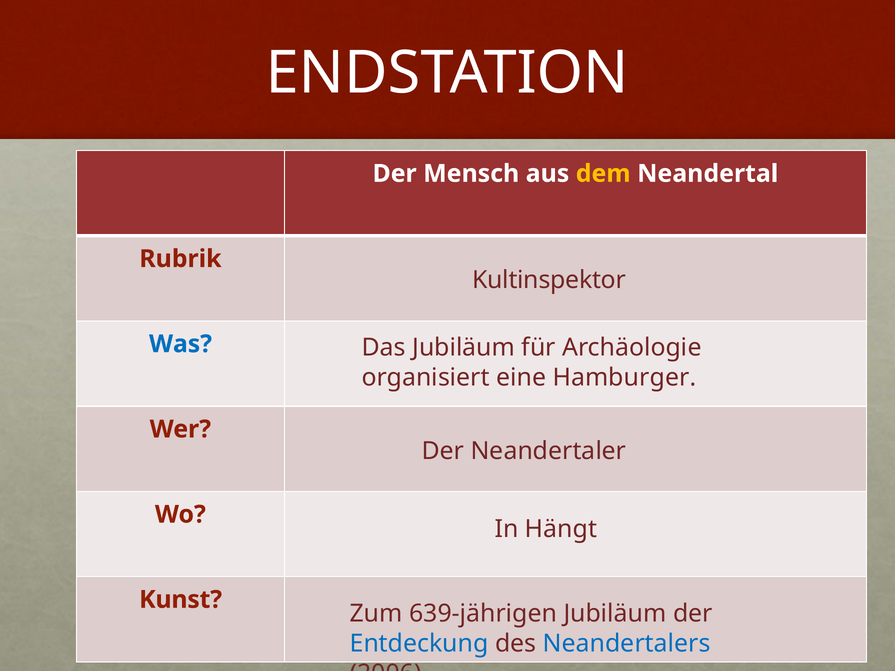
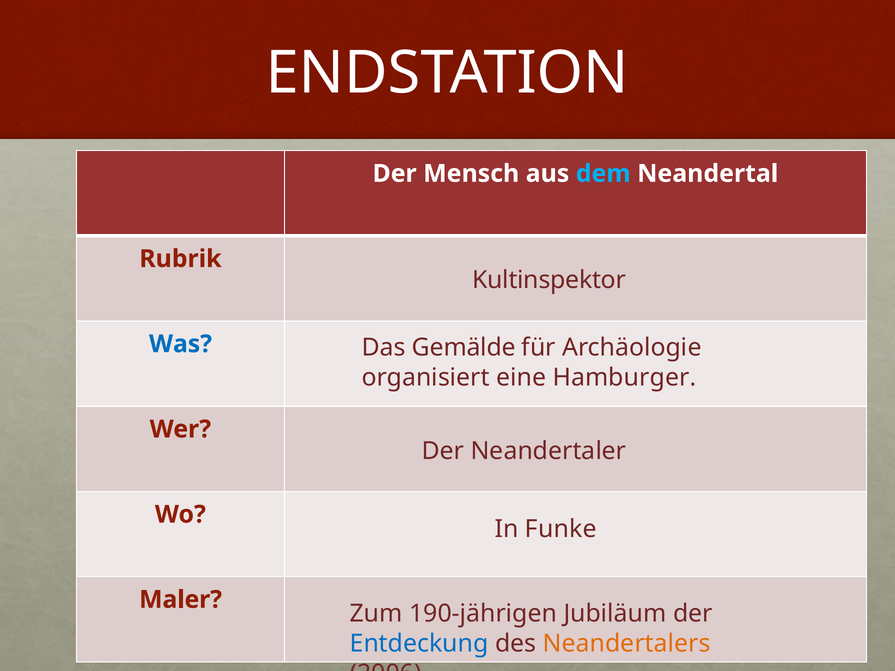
dem colour: yellow -> light blue (603, 174)
Das Jubiläum: Jubiläum -> Gemälde (464, 348)
Hängt: Hängt -> Funke (561, 529)
Kunst: Kunst -> Maler (181, 600)
639-jährigen: 639-jährigen -> 190-jährigen (483, 614)
Neandertalers colour: blue -> orange (627, 644)
